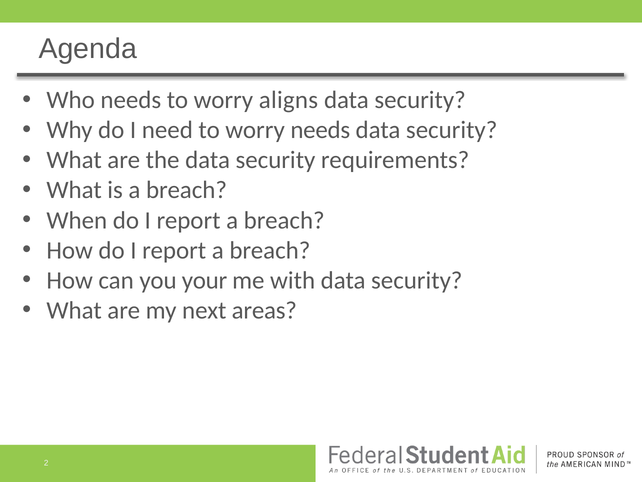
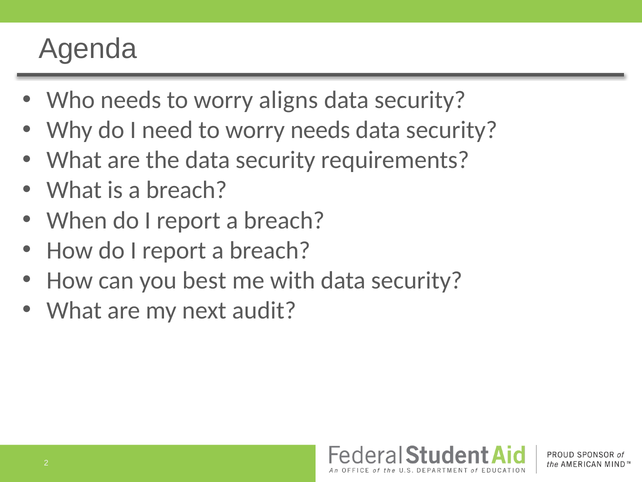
your: your -> best (204, 280)
areas: areas -> audit (264, 310)
